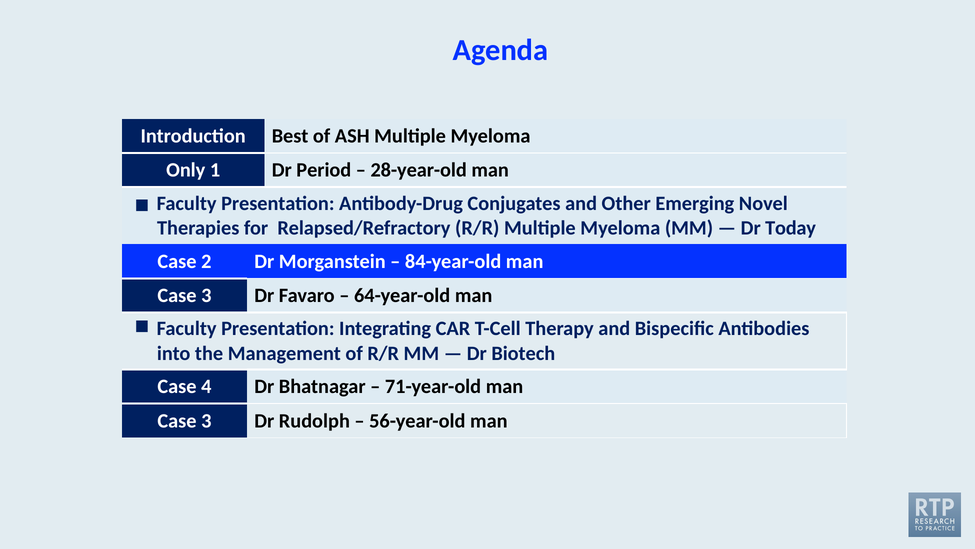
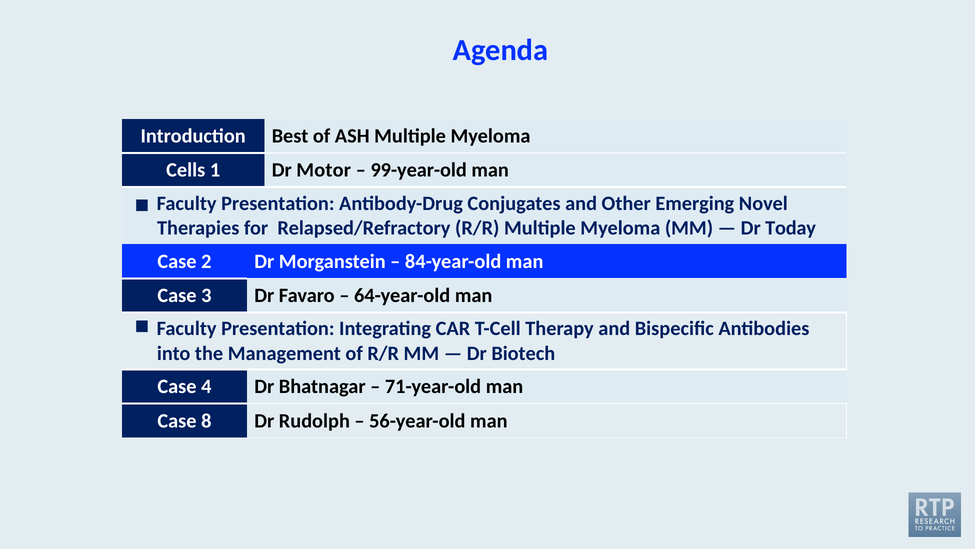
Only: Only -> Cells (186, 170)
Period: Period -> Motor (324, 170)
28-year-old: 28-year-old -> 99-year-old (419, 170)
3: 3 -> 8 (206, 420)
